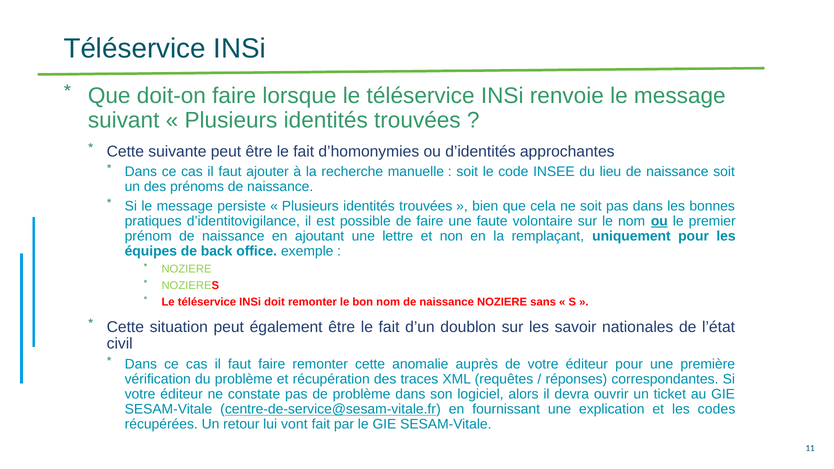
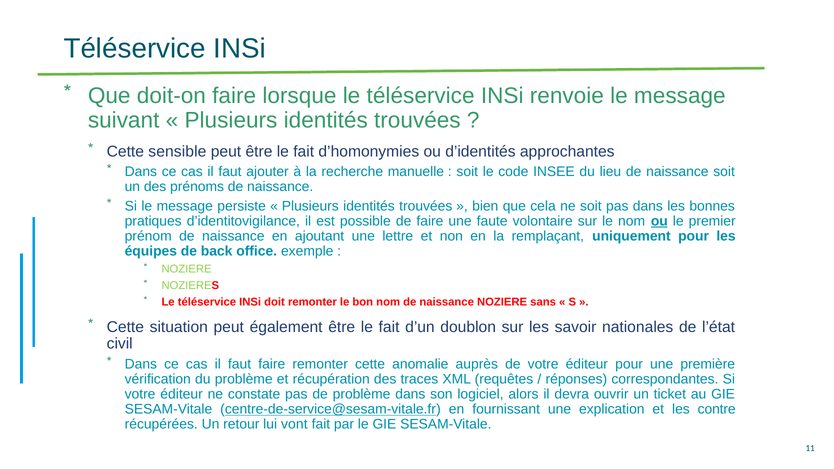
suivante: suivante -> sensible (177, 151)
codes: codes -> contre (717, 409)
